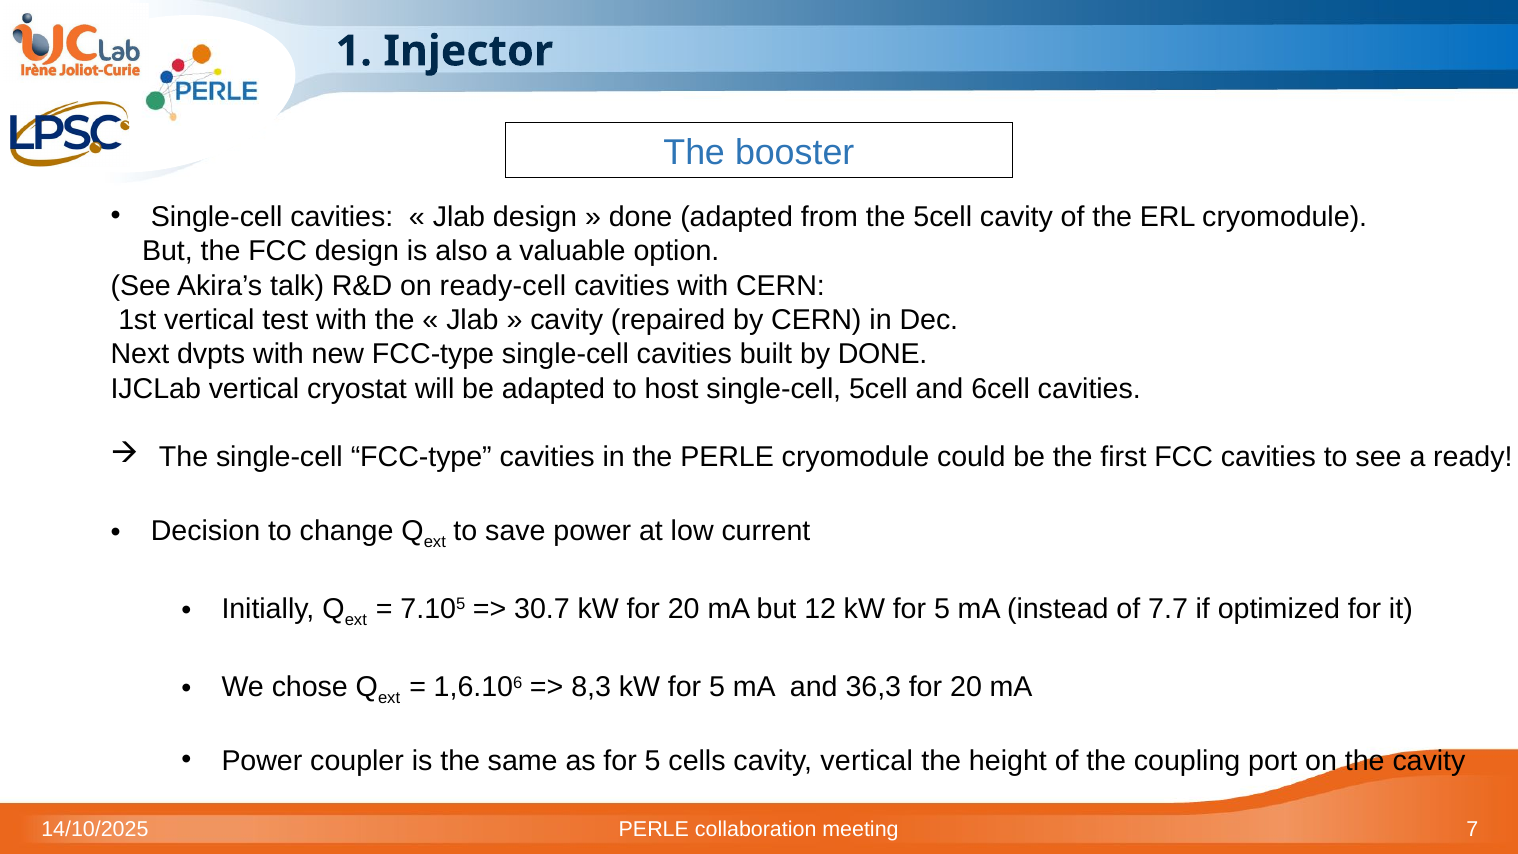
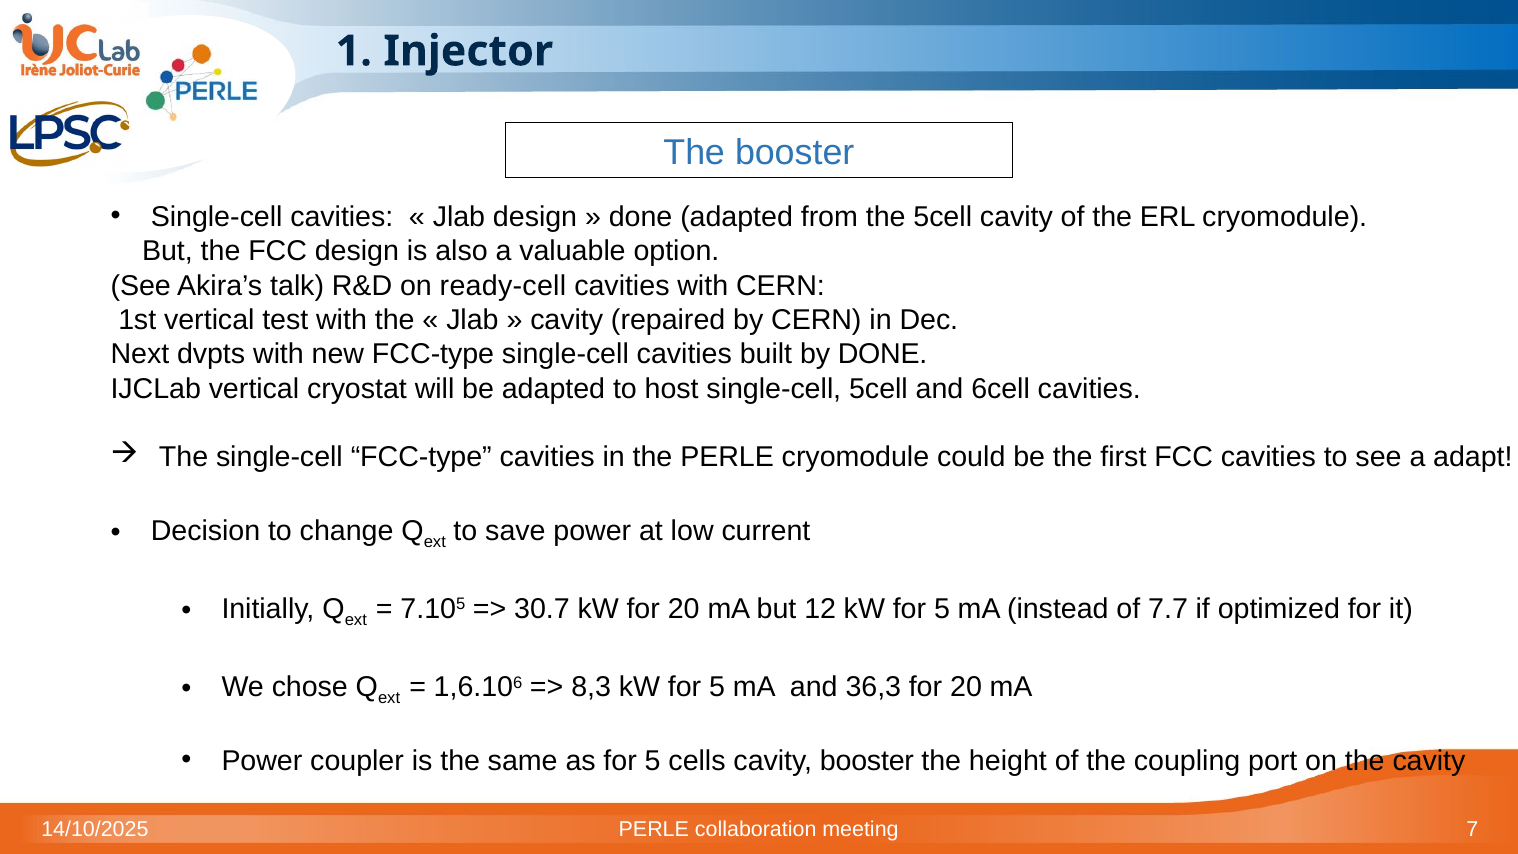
ready: ready -> adapt (1473, 457)
cavity vertical: vertical -> booster (867, 760)
